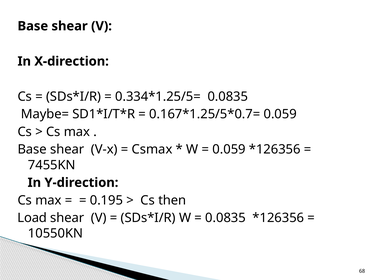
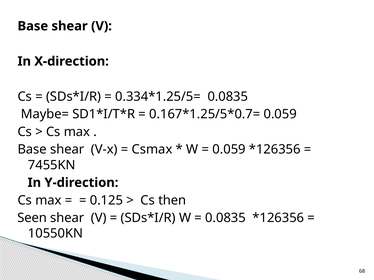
0.195: 0.195 -> 0.125 (106, 201)
Load: Load -> Seen (32, 218)
